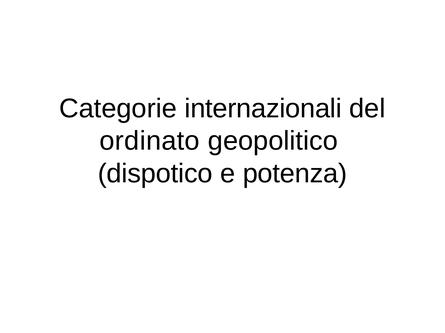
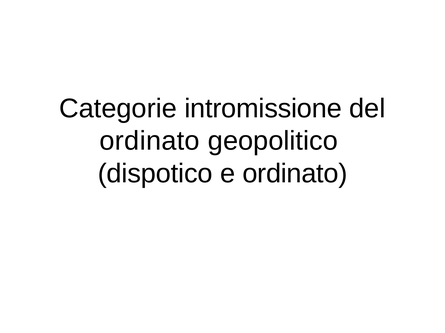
internazionali: internazionali -> intromissione (263, 109)
e potenza: potenza -> ordinato (295, 174)
